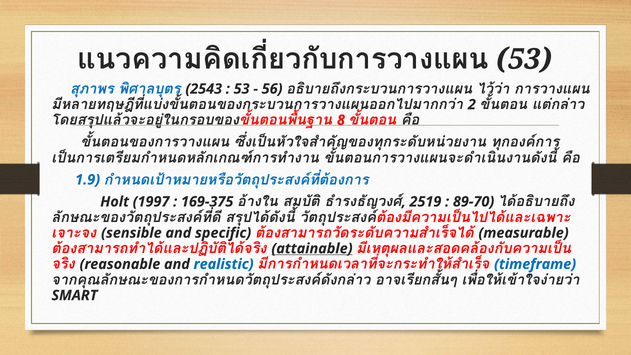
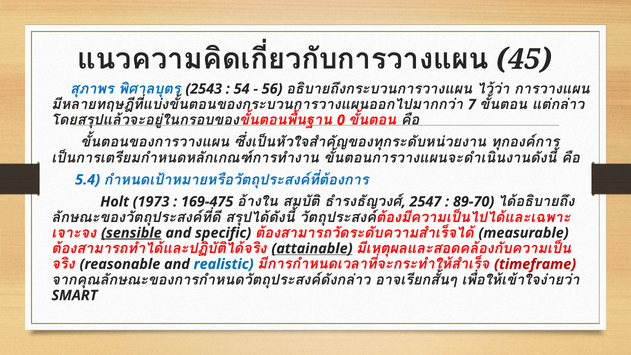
53: 53 -> 45 (524, 59)
53: 53 -> 54 (242, 89)
2: 2 -> 7 (472, 105)
8: 8 -> 0 (341, 120)
1.9: 1.9 -> 5.4 (88, 180)
1997: 1997 -> 1973 (151, 202)
169-375: 169-375 -> 169-475 (207, 202)
2519: 2519 -> 2547 (425, 202)
sensible underline: none -> present (131, 233)
timeframe colour: blue -> red (535, 264)
